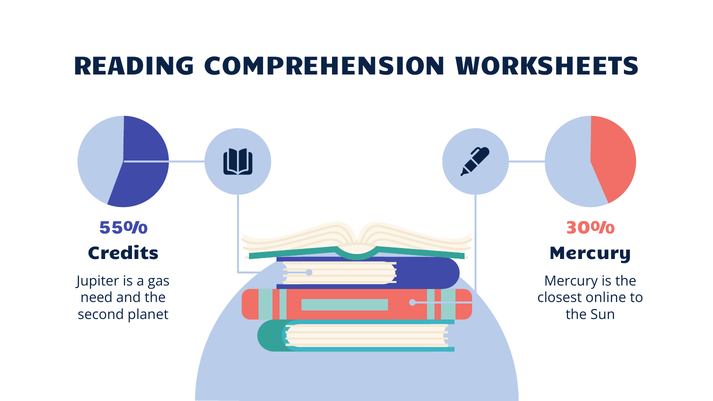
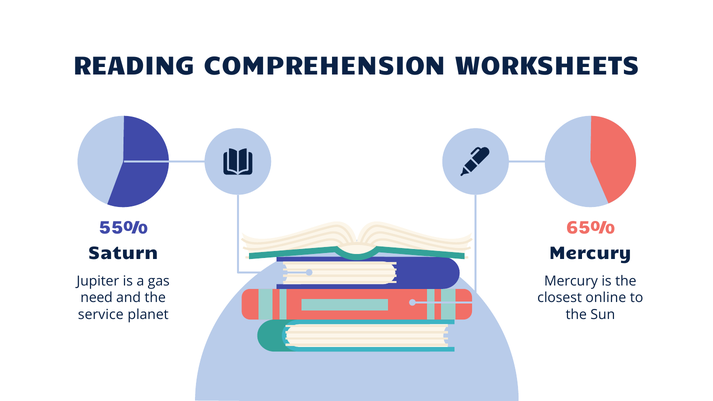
30%: 30% -> 65% (590, 228)
Credits: Credits -> Saturn (123, 254)
second: second -> service (101, 315)
